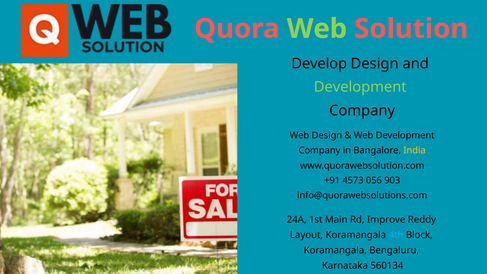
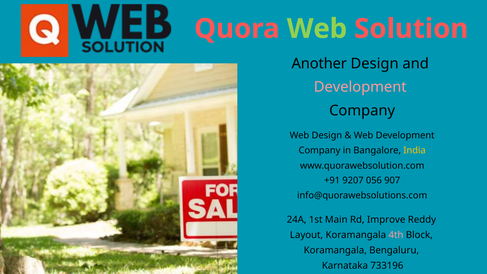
Develop: Develop -> Another (319, 63)
Development colour: light green -> pink (360, 87)
4573: 4573 -> 9207 (353, 180)
903: 903 -> 907 (392, 180)
4th colour: light blue -> pink (396, 235)
560134: 560134 -> 733196 (387, 266)
